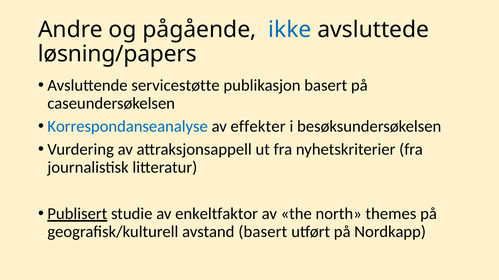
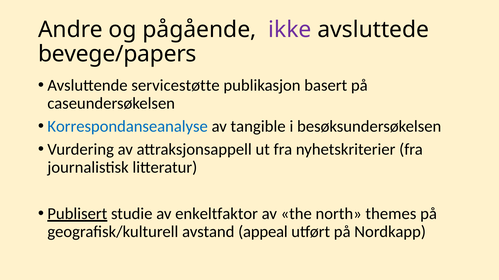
ikke colour: blue -> purple (290, 30)
løsning/papers: løsning/papers -> bevege/papers (117, 54)
effekter: effekter -> tangible (258, 127)
avstand basert: basert -> appeal (263, 232)
